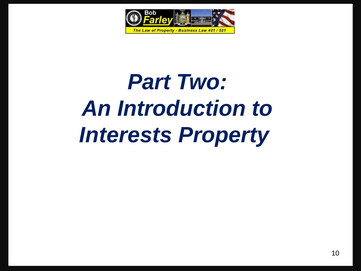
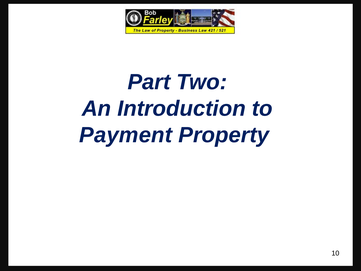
Interests: Interests -> Payment (126, 135)
